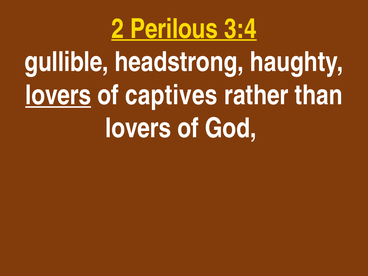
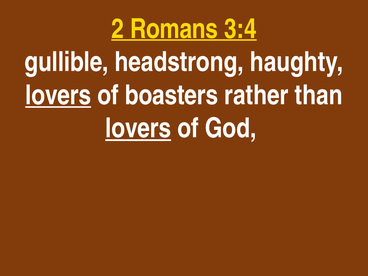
Perilous: Perilous -> Romans (174, 29)
captives: captives -> boasters (171, 95)
lovers underline: none -> present (138, 128)
